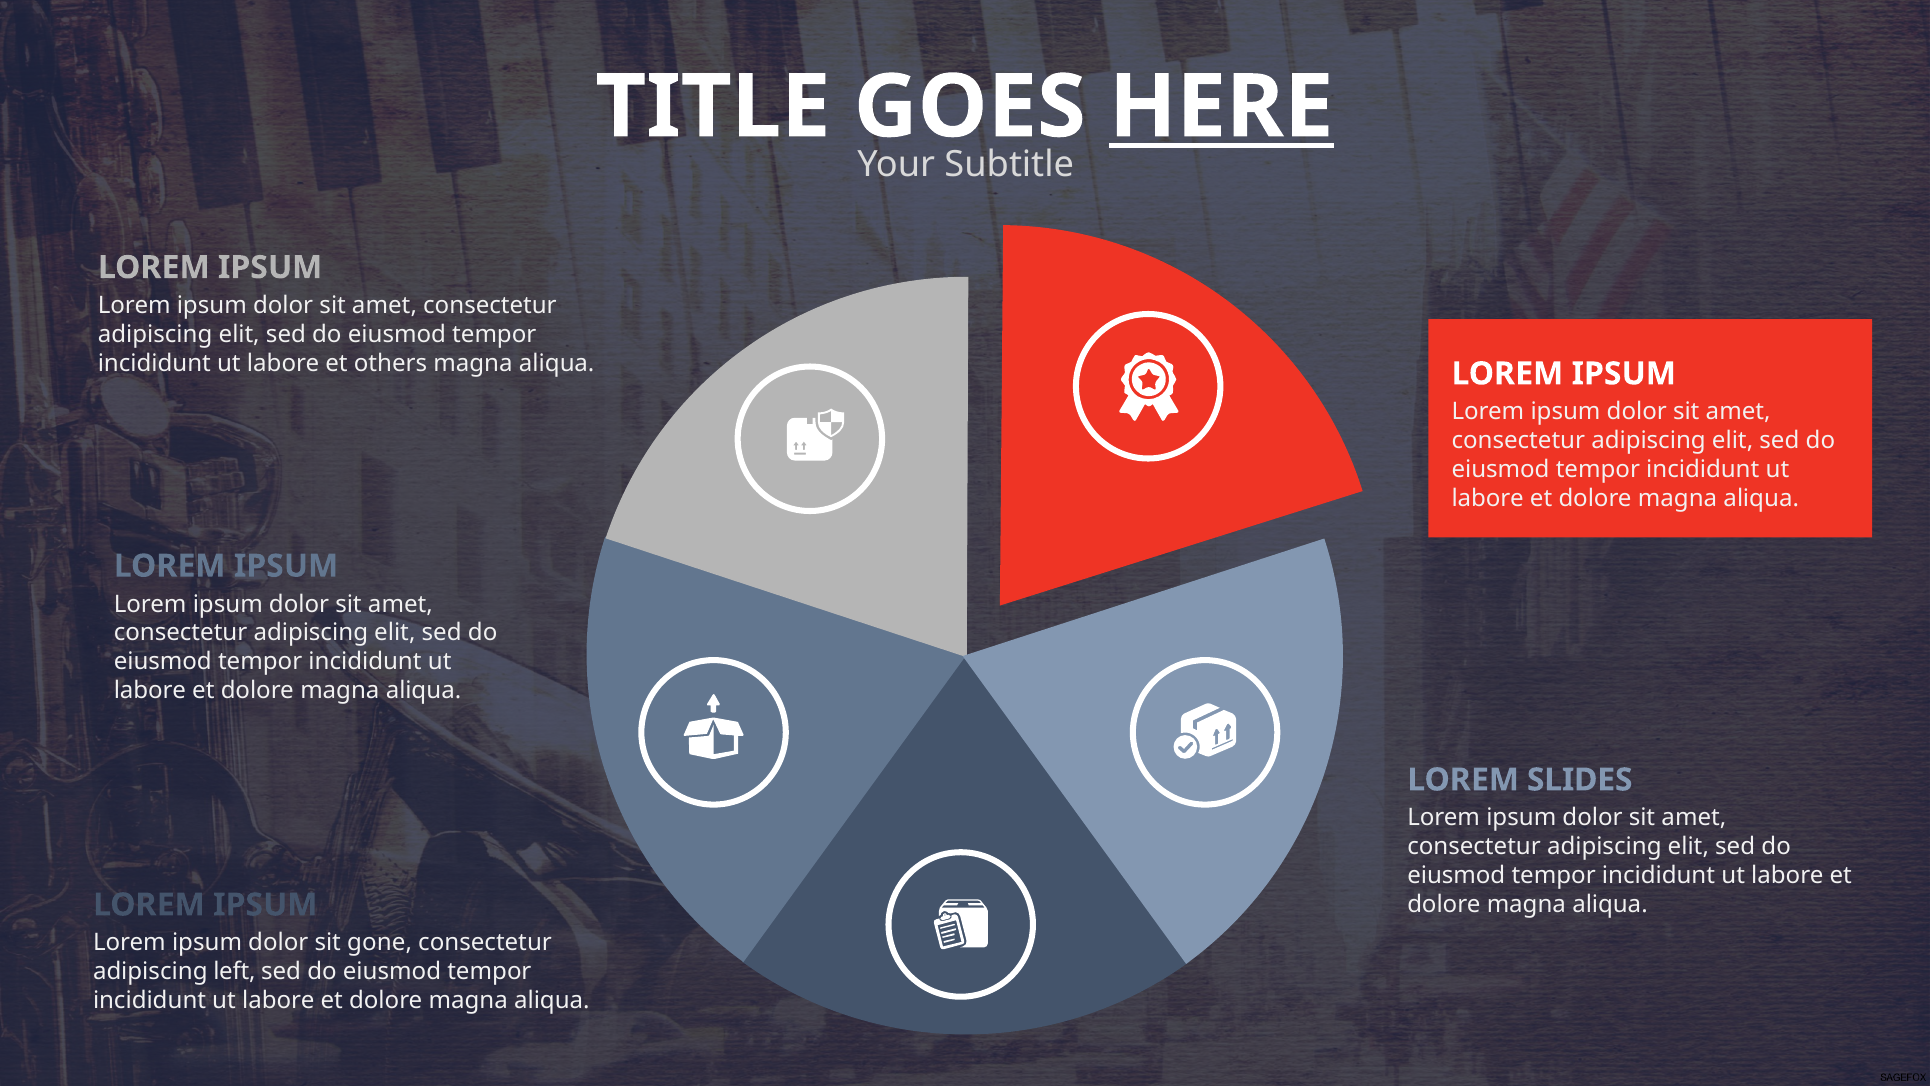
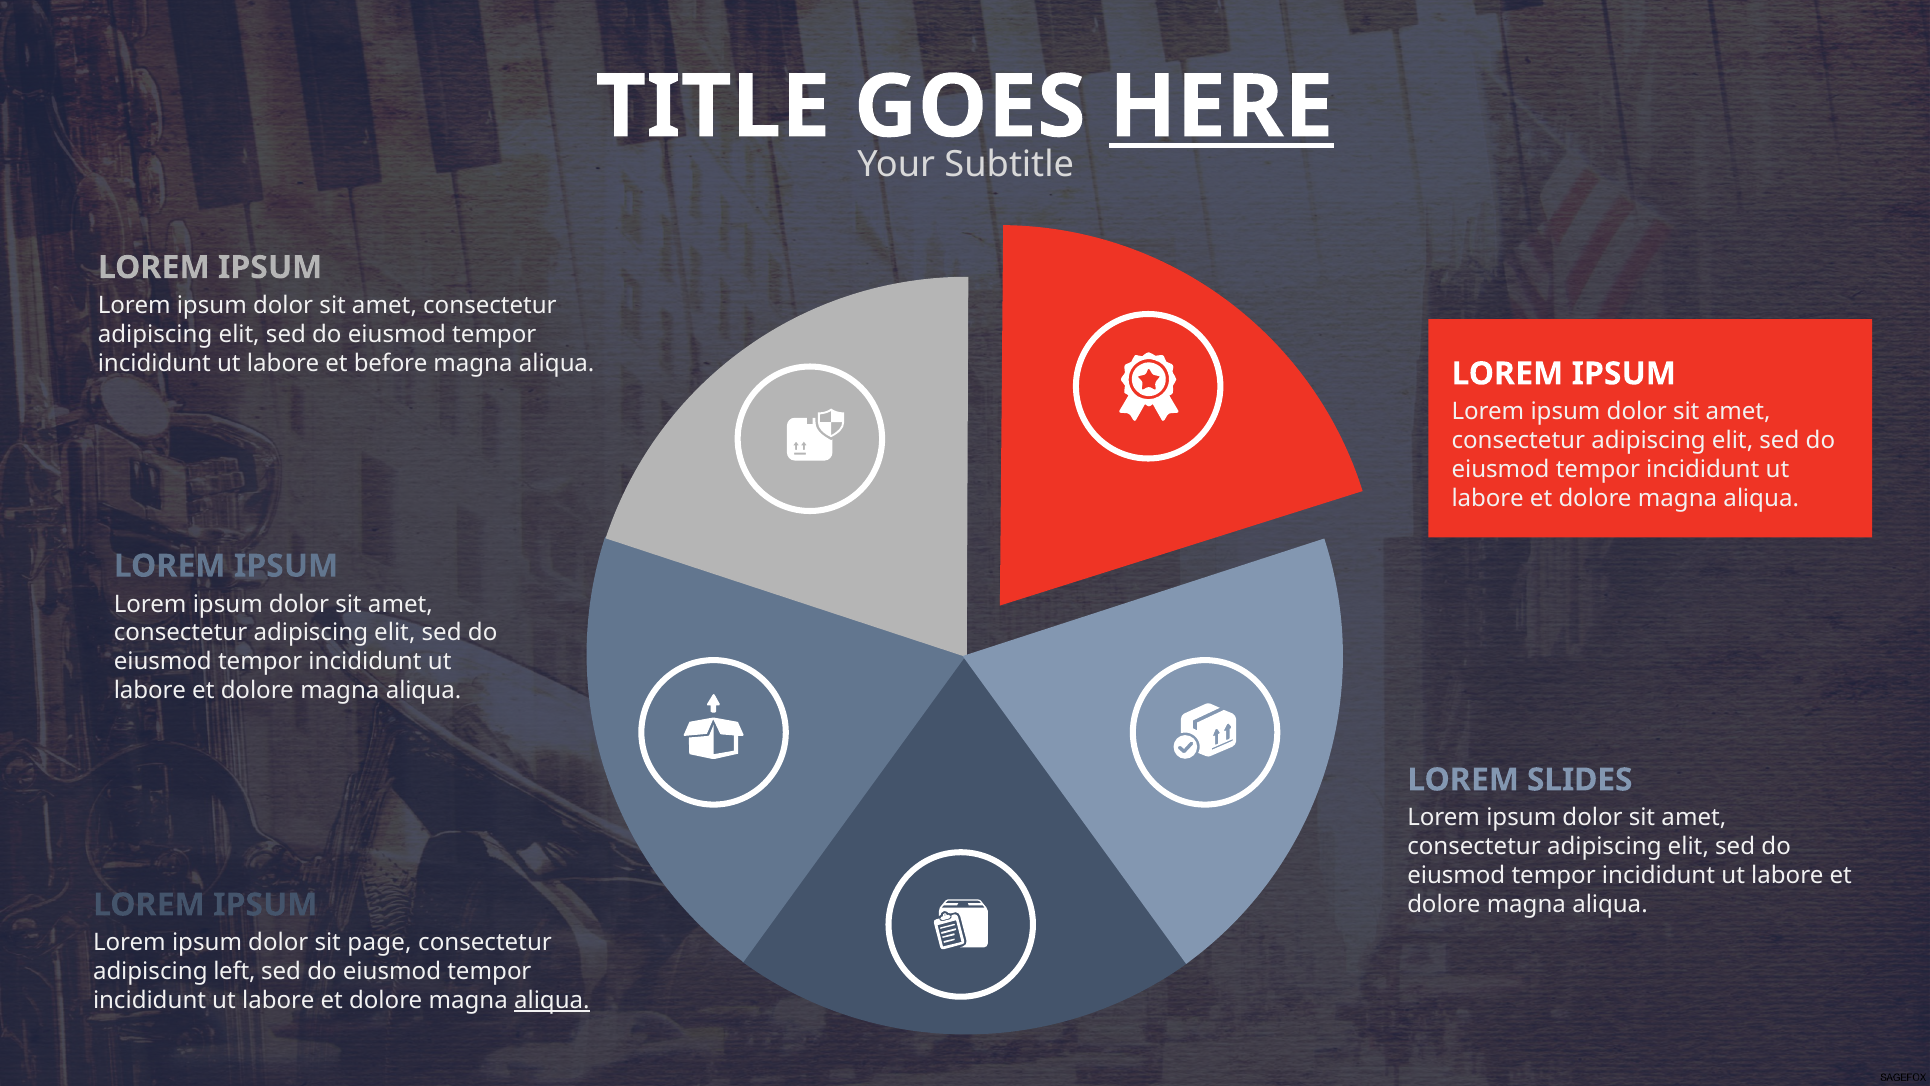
others: others -> before (391, 363)
gone: gone -> page (380, 943)
aliqua underline: none -> present (552, 1000)
